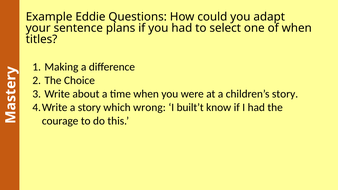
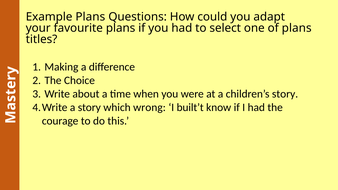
Example Eddie: Eddie -> Plans (90, 17)
sentence: sentence -> favourite (78, 28)
of when: when -> plans (297, 28)
